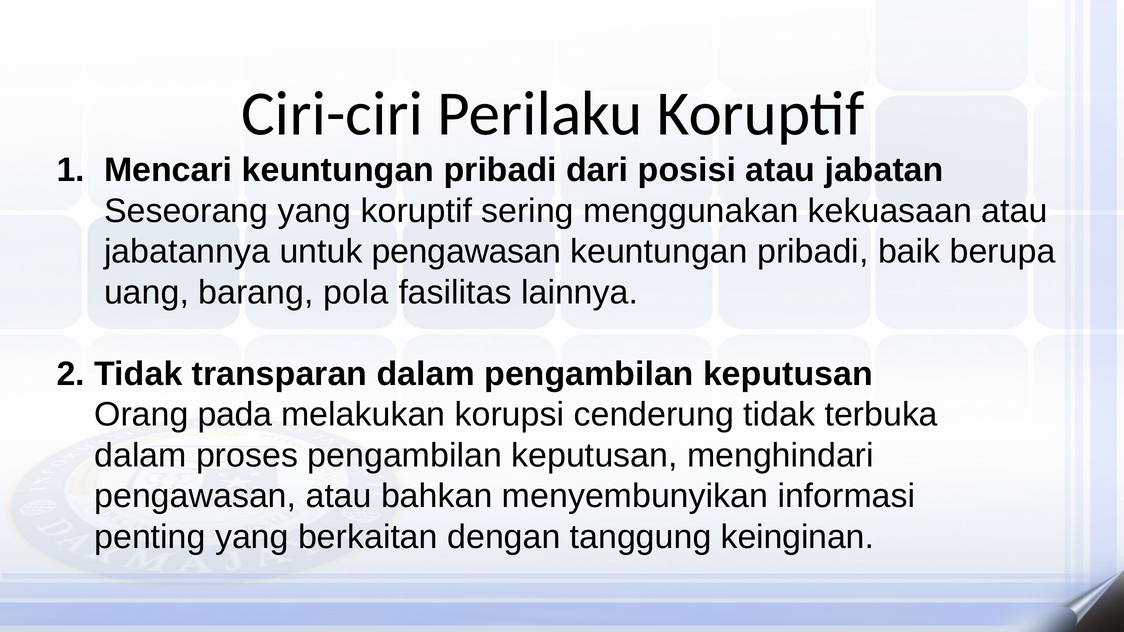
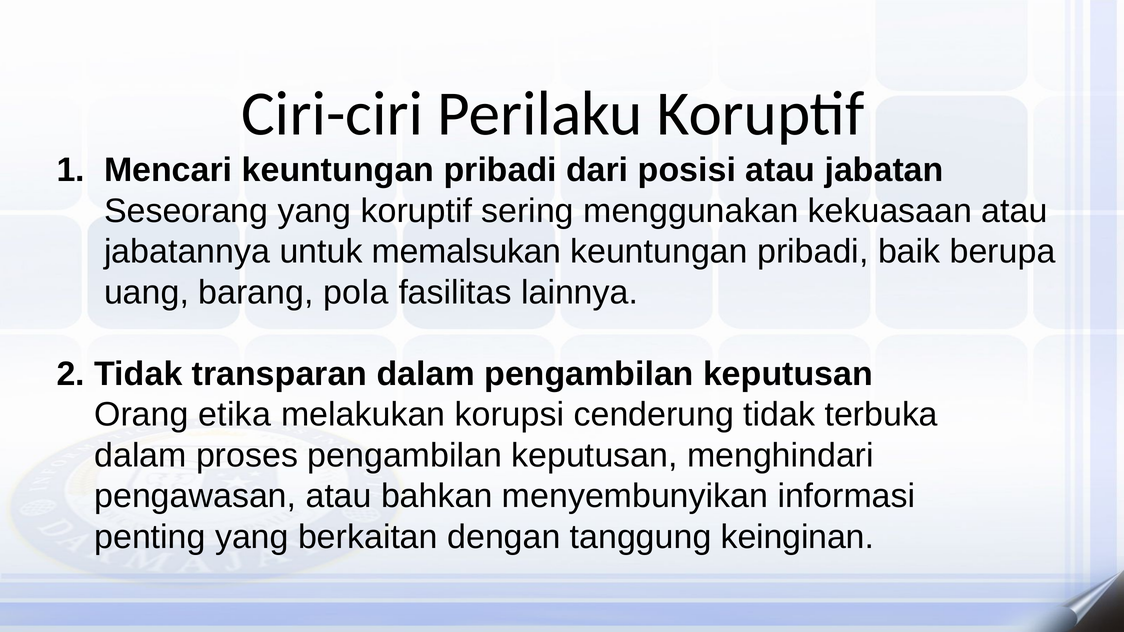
untuk pengawasan: pengawasan -> memalsukan (467, 252)
pada: pada -> etika (235, 415)
